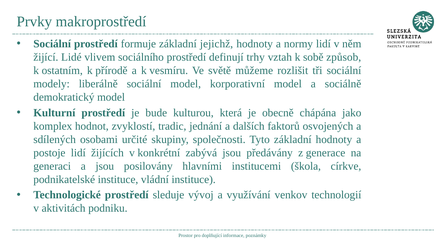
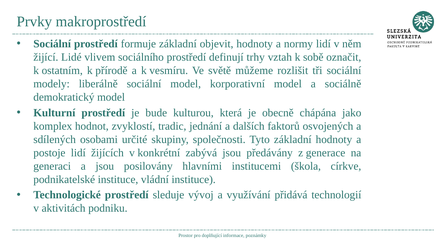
jejichž: jejichž -> objevit (217, 44)
způsob: způsob -> označit (344, 57)
venkov: venkov -> přidává (291, 195)
